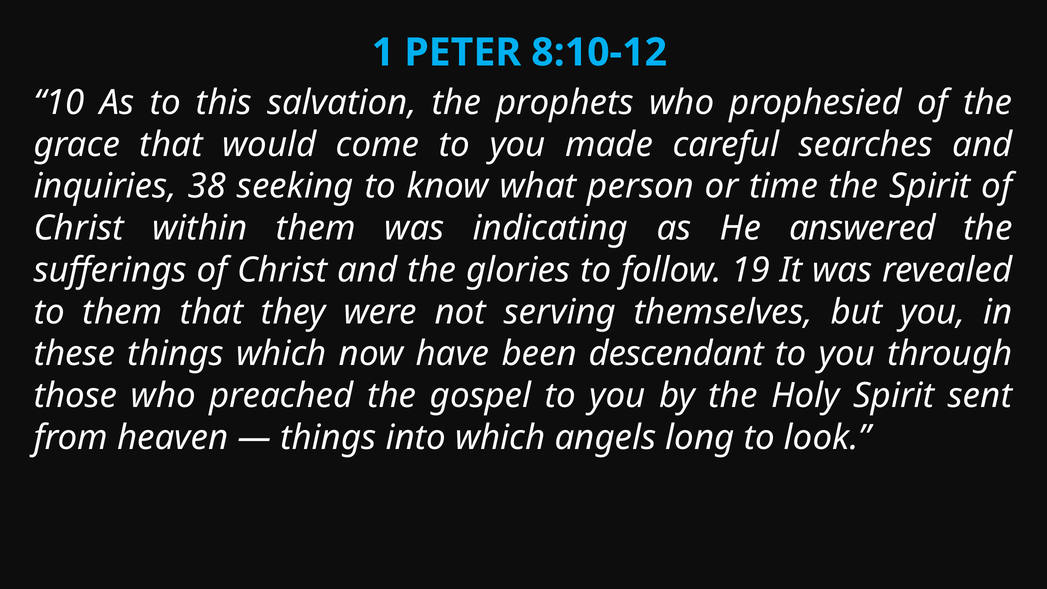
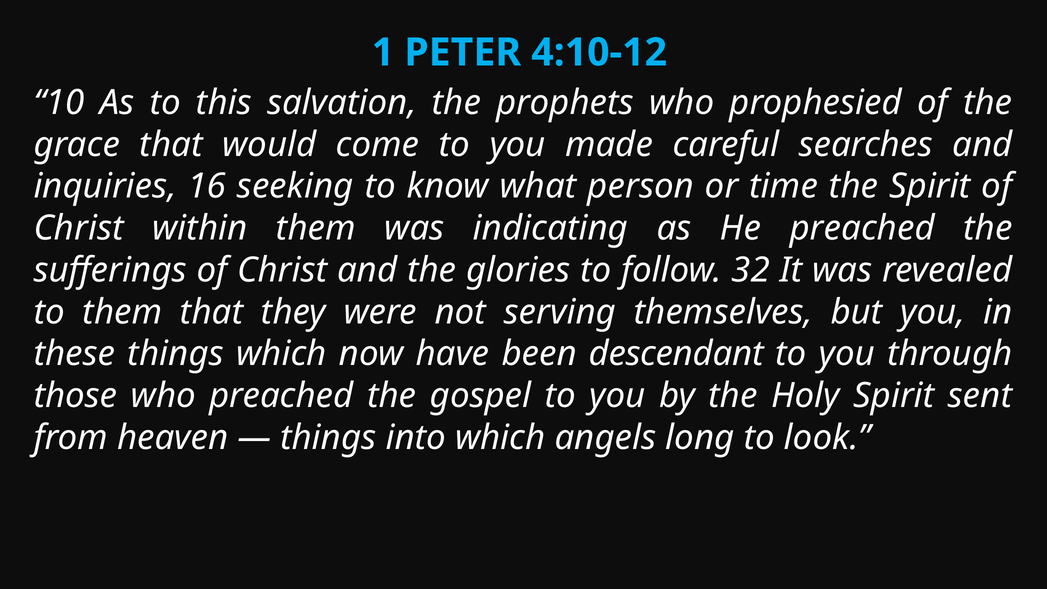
8:10-12: 8:10-12 -> 4:10-12 (599, 52)
38: 38 -> 16 (207, 186)
He answered: answered -> preached (862, 228)
19: 19 -> 32 (751, 270)
